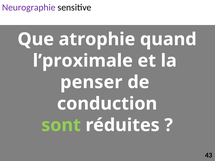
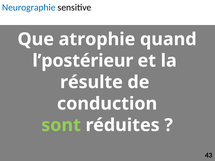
Neurographie colour: purple -> blue (29, 7)
l’proximale: l’proximale -> l’postérieur (83, 61)
penser: penser -> résulte (91, 82)
